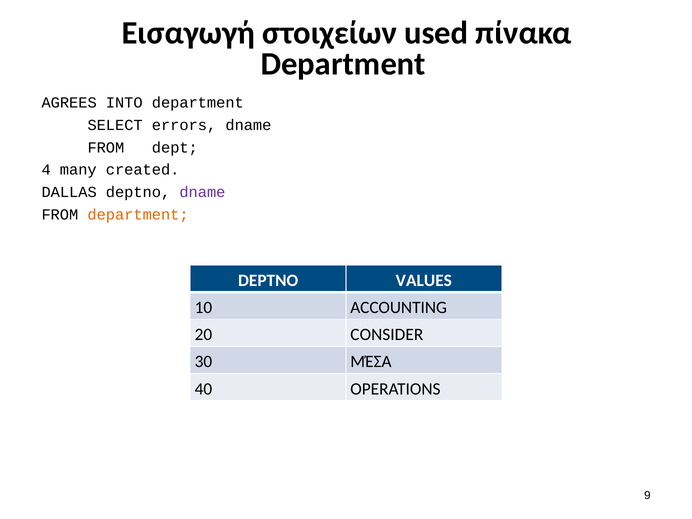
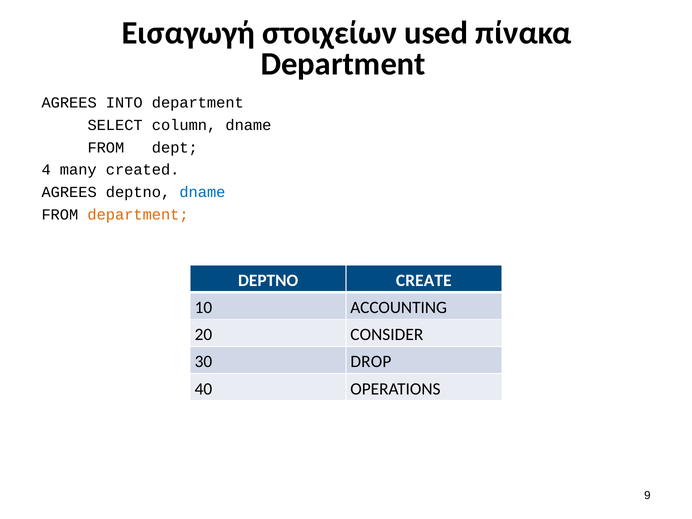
errors: errors -> column (184, 125)
DALLAS: DALLAS -> AGREES (69, 192)
dname colour: purple -> blue (202, 192)
VALUES: VALUES -> CREATE (424, 280)
ΜΈΣΑ: ΜΈΣΑ -> DROP (371, 362)
